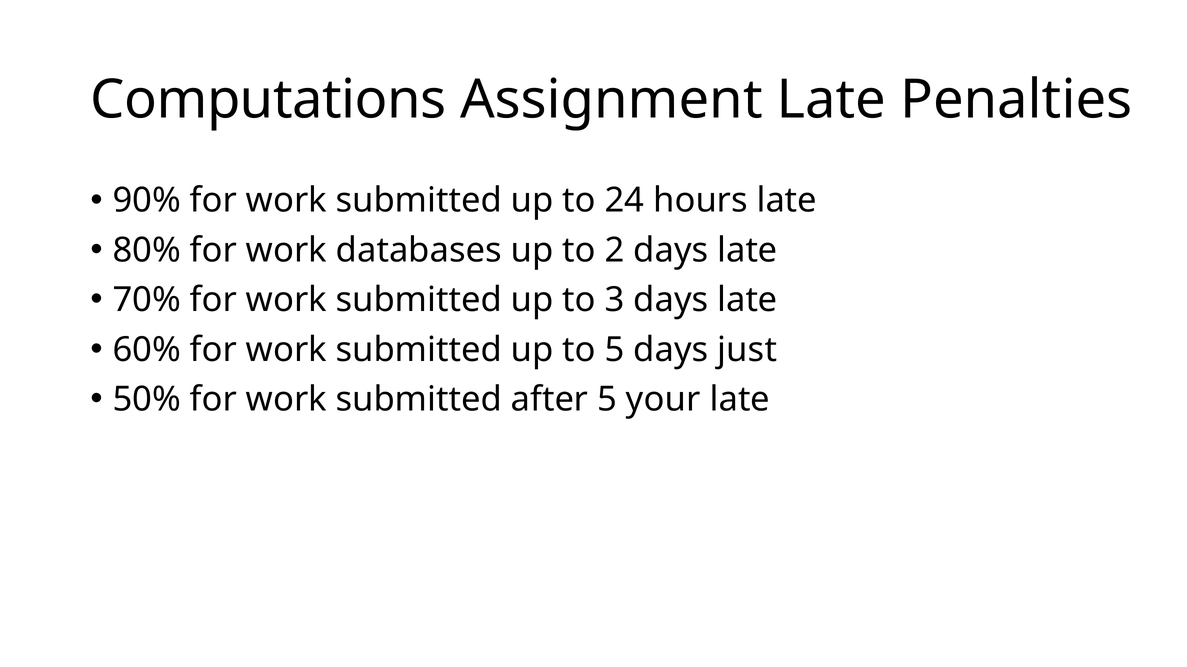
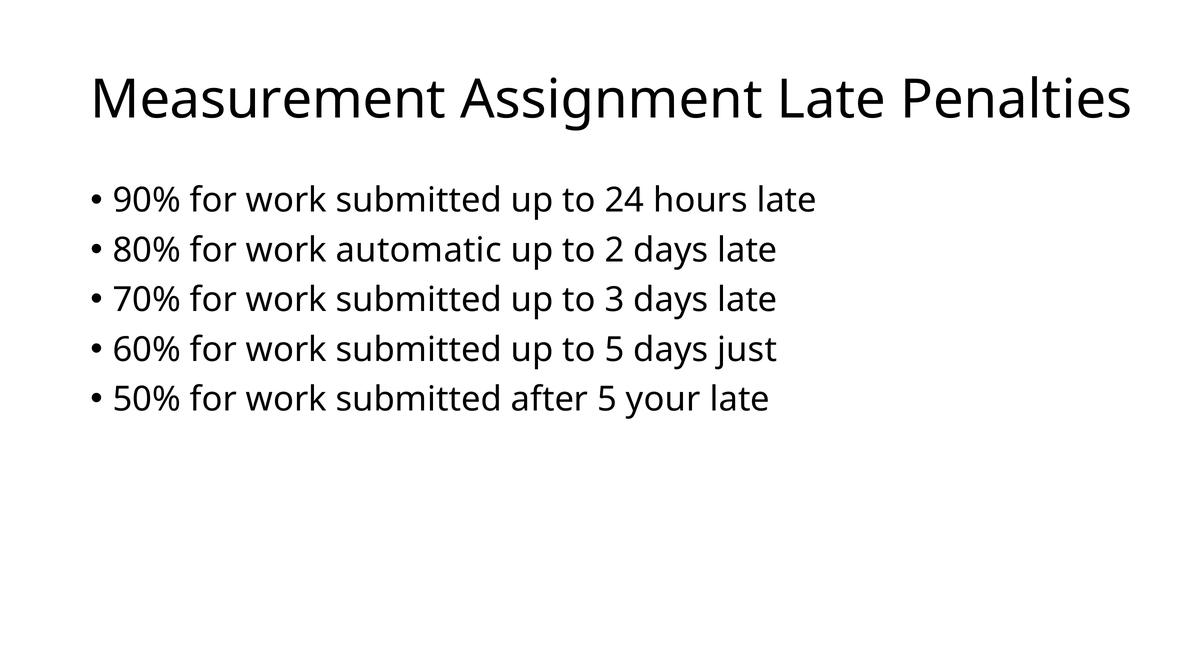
Computations: Computations -> Measurement (268, 100)
databases: databases -> automatic (419, 250)
